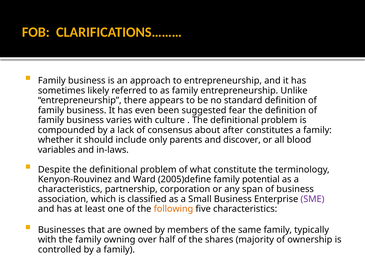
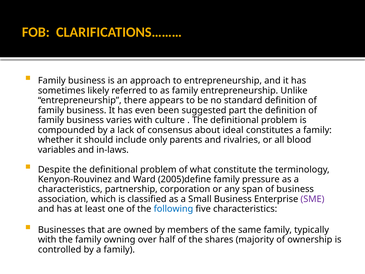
fear: fear -> part (237, 110)
after: after -> ideal (233, 130)
discover: discover -> rivalries (242, 140)
potential: potential -> pressure (261, 179)
following colour: orange -> blue (173, 209)
